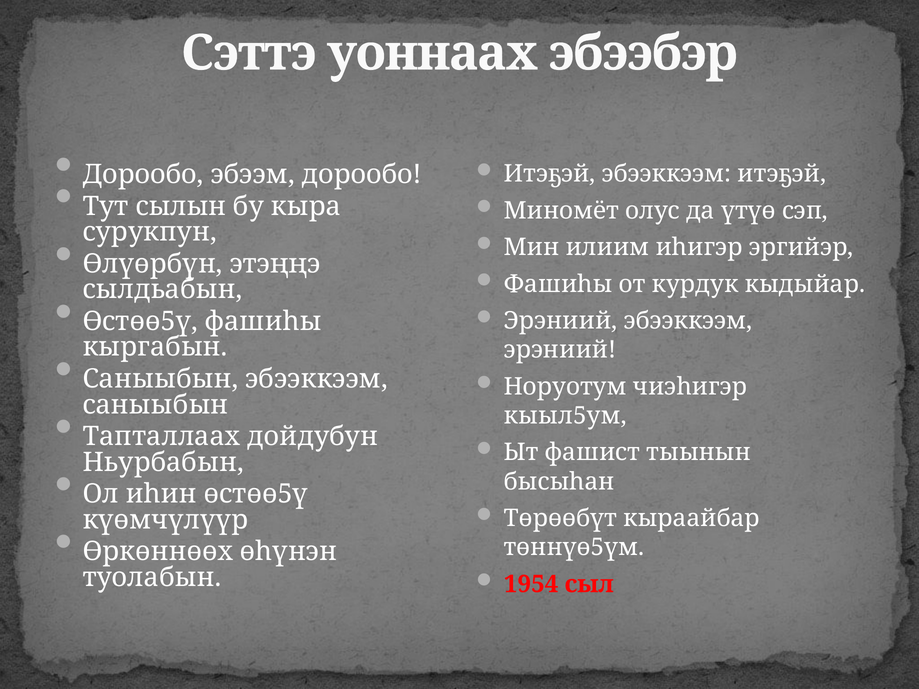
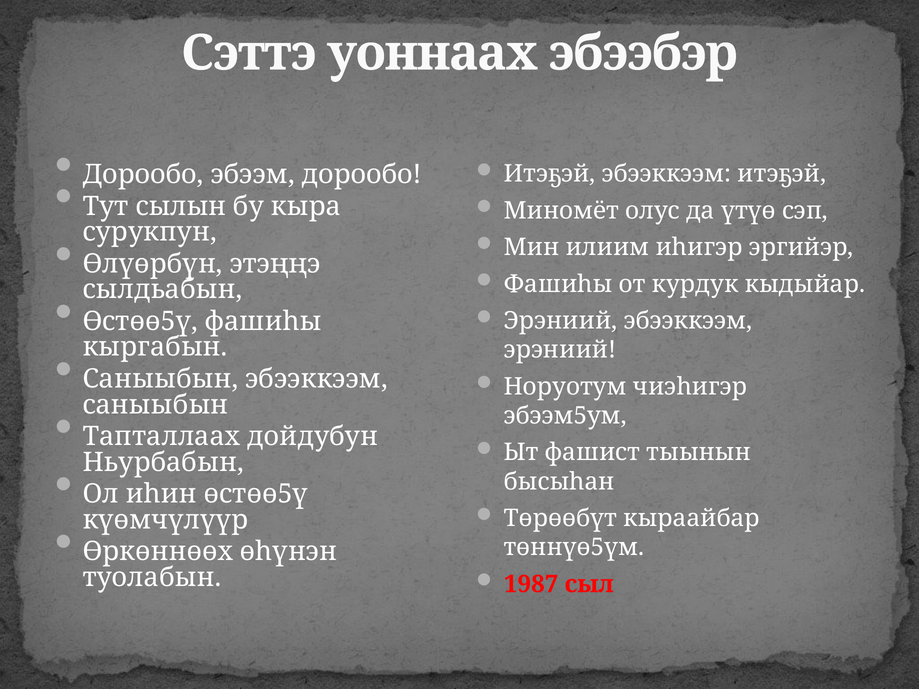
кыыл5ум: кыыл5ум -> эбээм5ум (565, 416)
1954: 1954 -> 1987 (531, 584)
